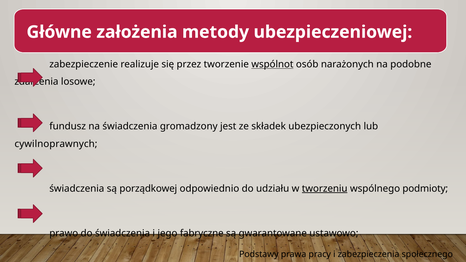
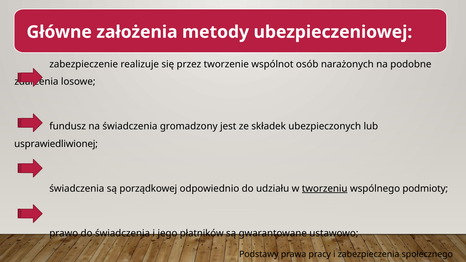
wspólnot underline: present -> none (272, 64)
cywilnoprawnych: cywilnoprawnych -> usprawiedliwionej (56, 144)
fabryczne: fabryczne -> płatników (202, 233)
